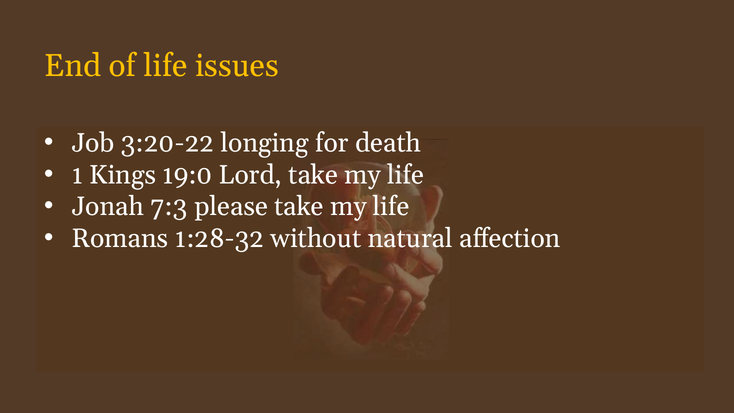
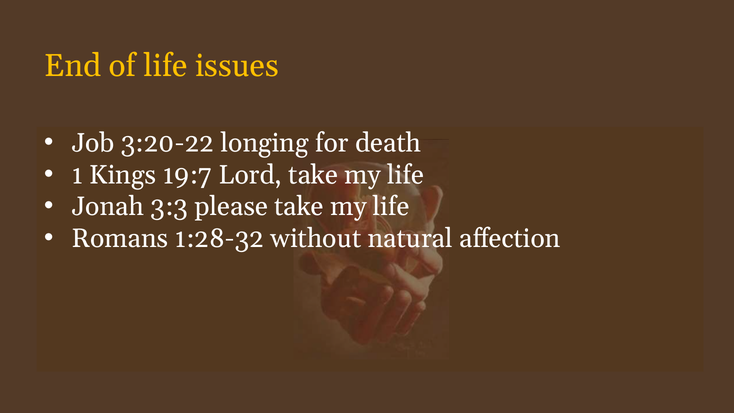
19:0: 19:0 -> 19:7 (187, 175)
7:3: 7:3 -> 3:3 (169, 207)
